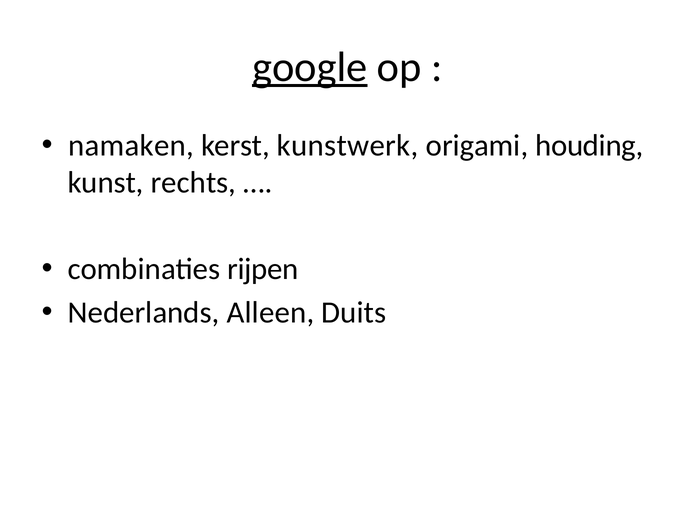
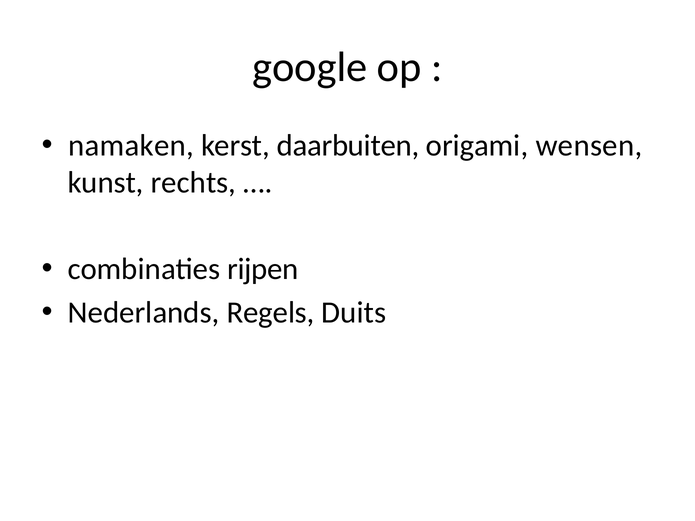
google underline: present -> none (310, 67)
kunstwerk: kunstwerk -> daarbuiten (348, 146)
houding: houding -> wensen (589, 146)
Alleen: Alleen -> Regels (271, 313)
